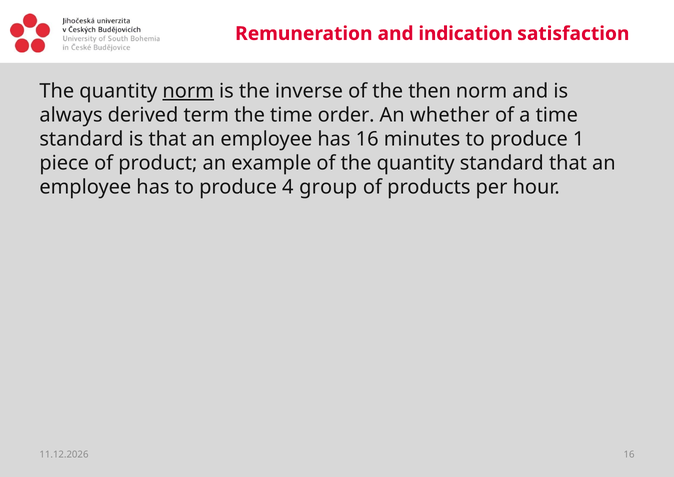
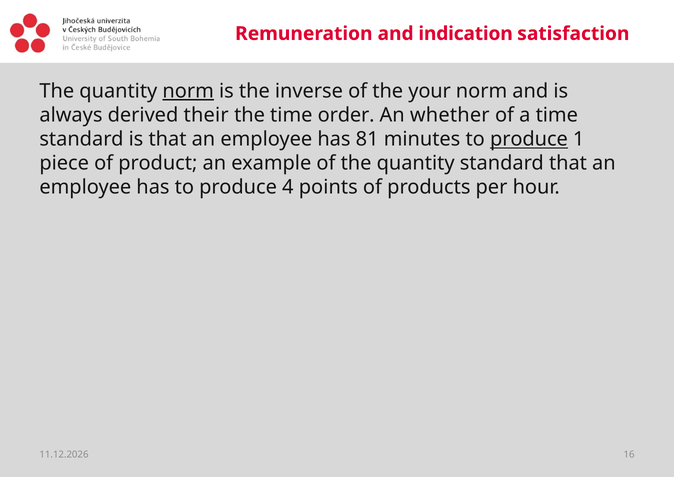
then: then -> your (430, 91)
term: term -> their (206, 115)
has 16: 16 -> 81 (367, 139)
produce underline: none -> present (529, 139)
group: group -> points (328, 187)
